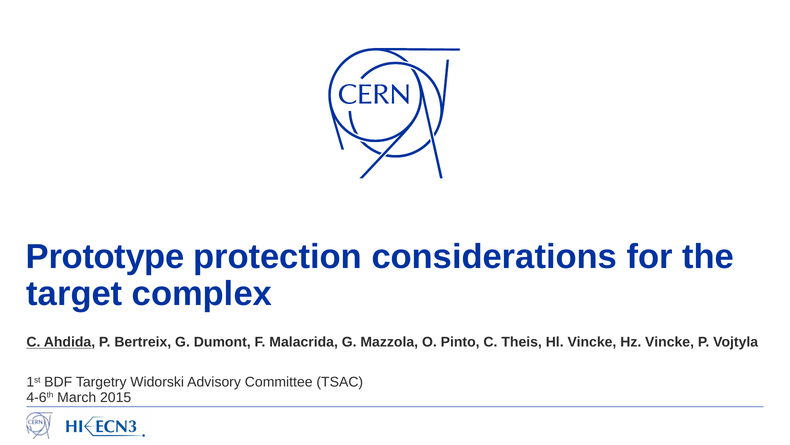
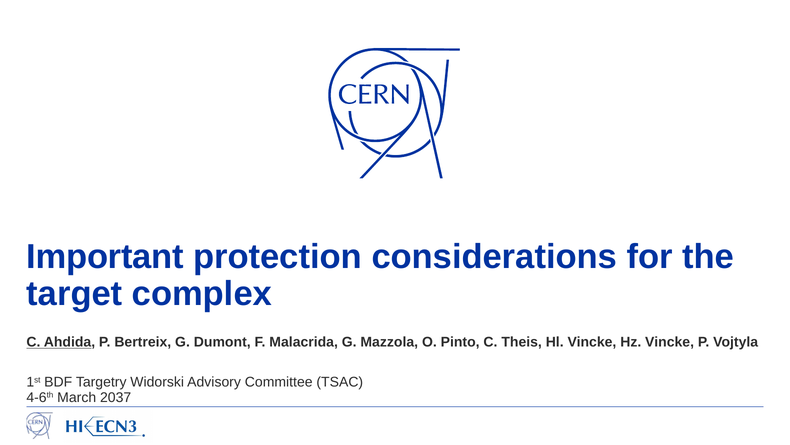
Prototype: Prototype -> Important (105, 256)
2015: 2015 -> 2037 (116, 397)
